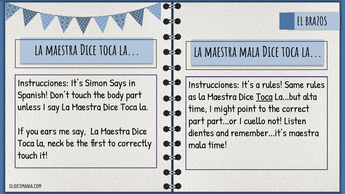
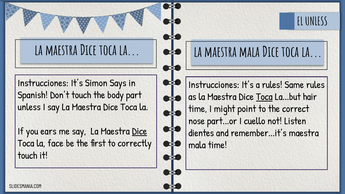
EL BRAZOS: BRAZOS -> UNLESS (316, 22)
alta: alta -> hair (310, 97)
part: part -> nose (197, 121)
Dice underline: none -> present (140, 131)
neck: neck -> face (56, 143)
